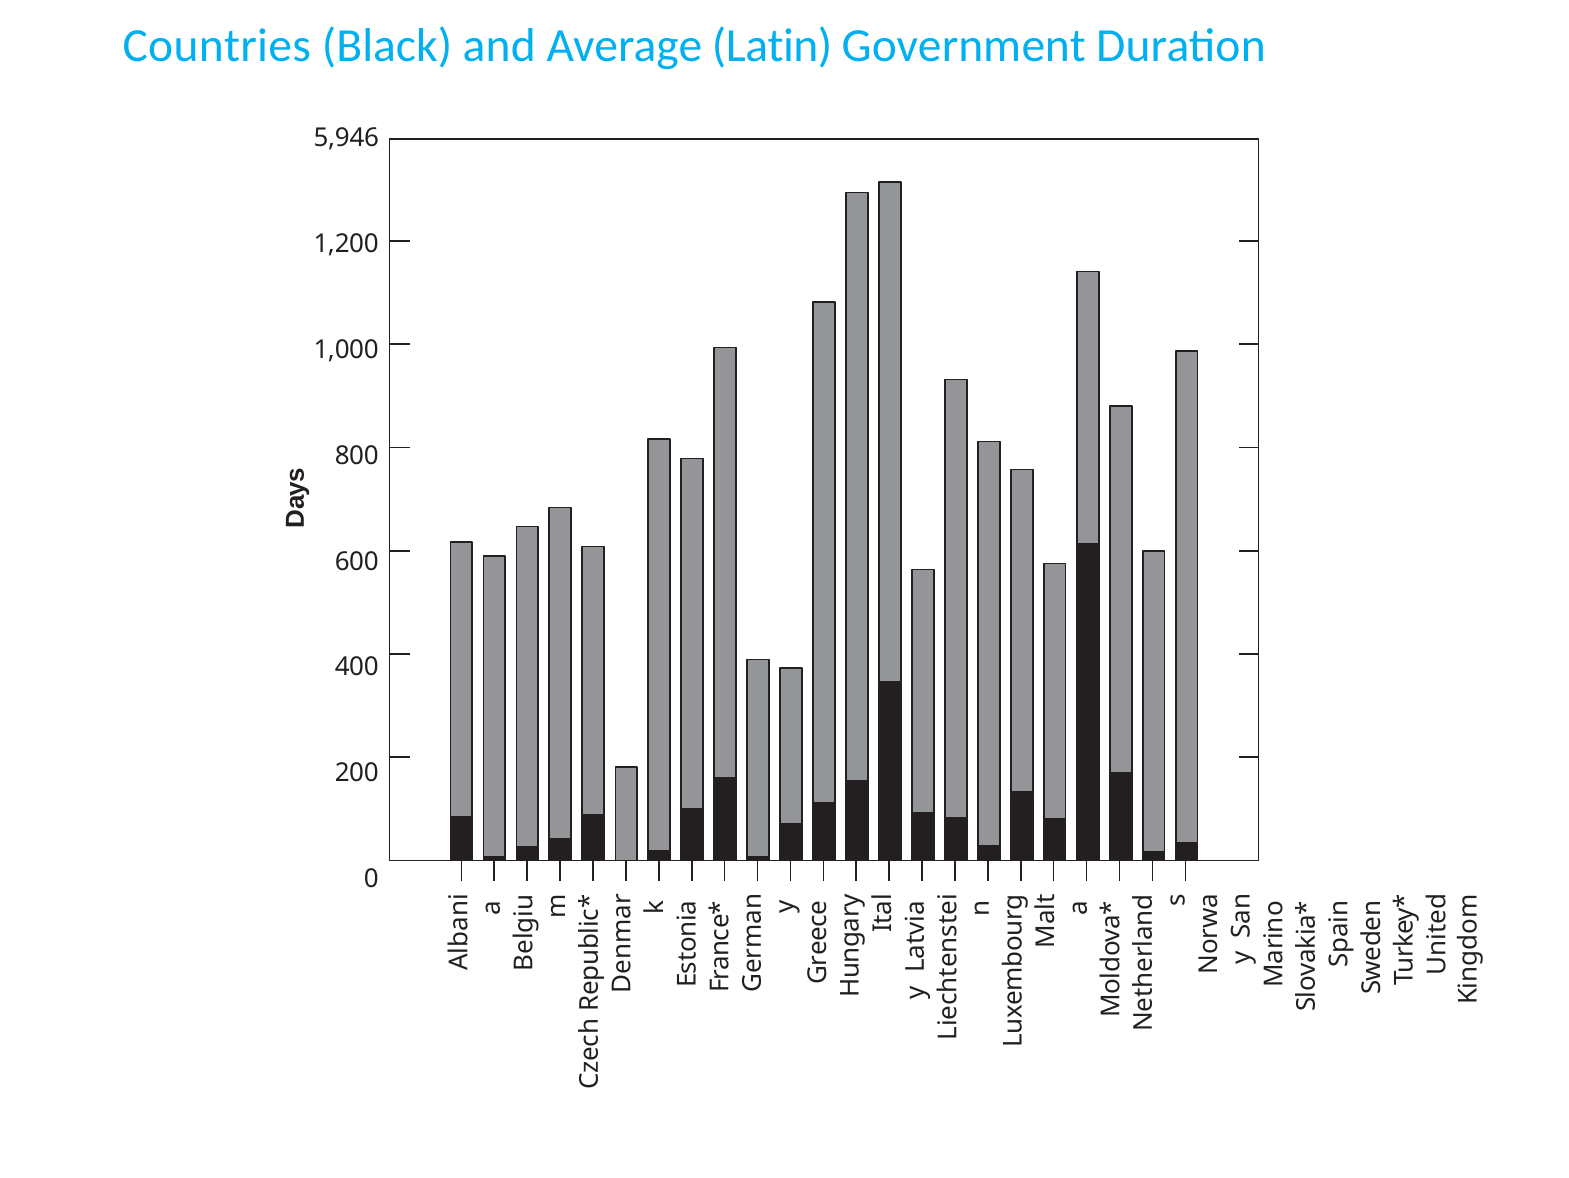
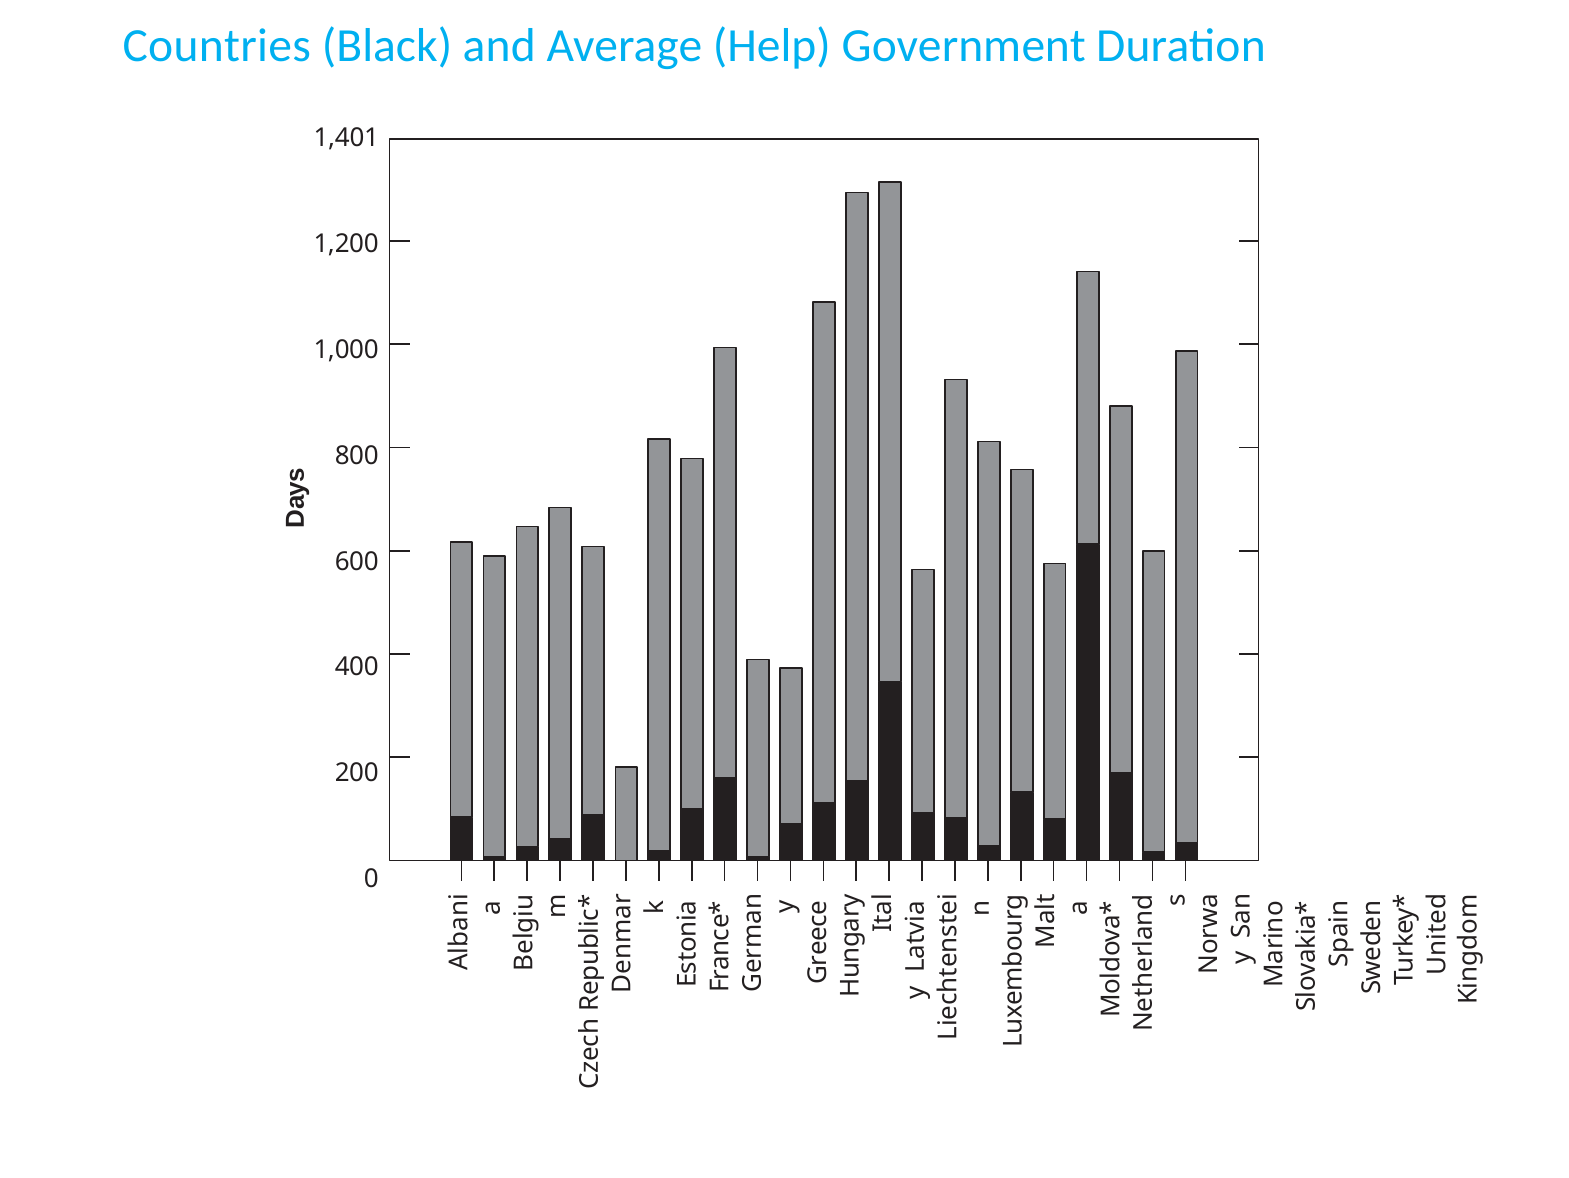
Latin: Latin -> Help (772, 46)
5,946: 5,946 -> 1,401 (346, 138)
